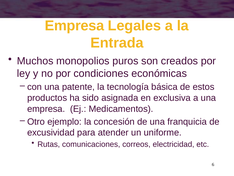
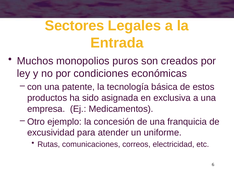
Empresa: Empresa -> Sectores (74, 26)
